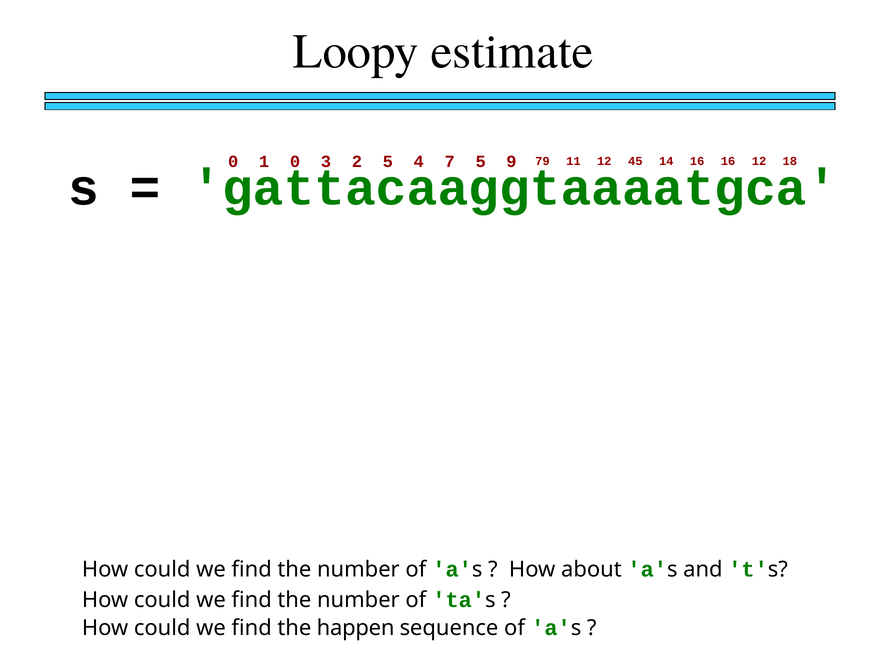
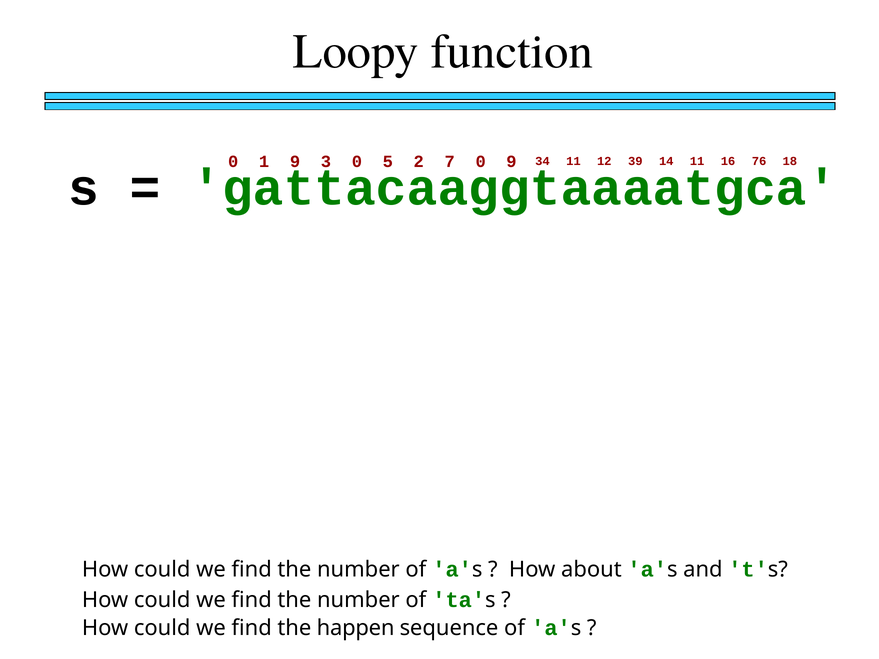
estimate: estimate -> function (512, 52)
1 0: 0 -> 9 (295, 162)
3 2: 2 -> 0 (357, 162)
4: 4 -> 2 (419, 162)
7 5: 5 -> 0 (481, 162)
79: 79 -> 34 (543, 161)
45: 45 -> 39 (635, 161)
14 16: 16 -> 11 (697, 161)
16 12: 12 -> 76 (759, 161)
